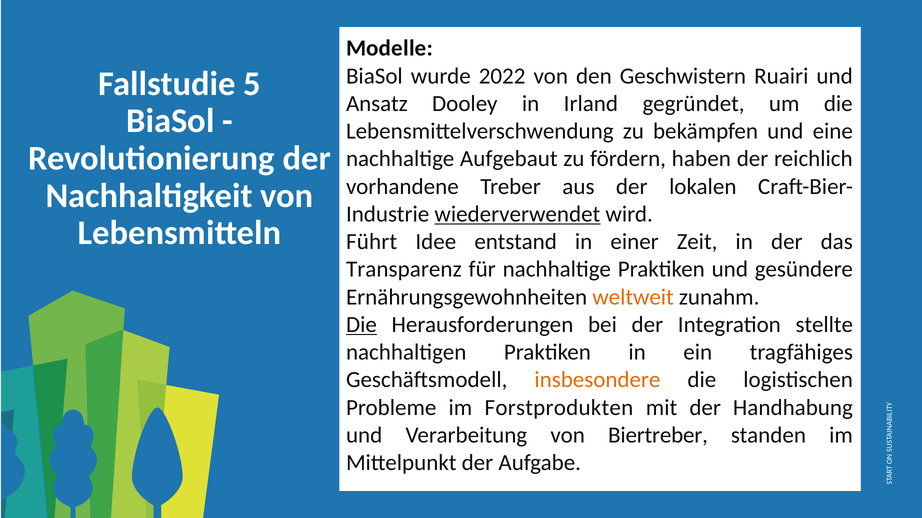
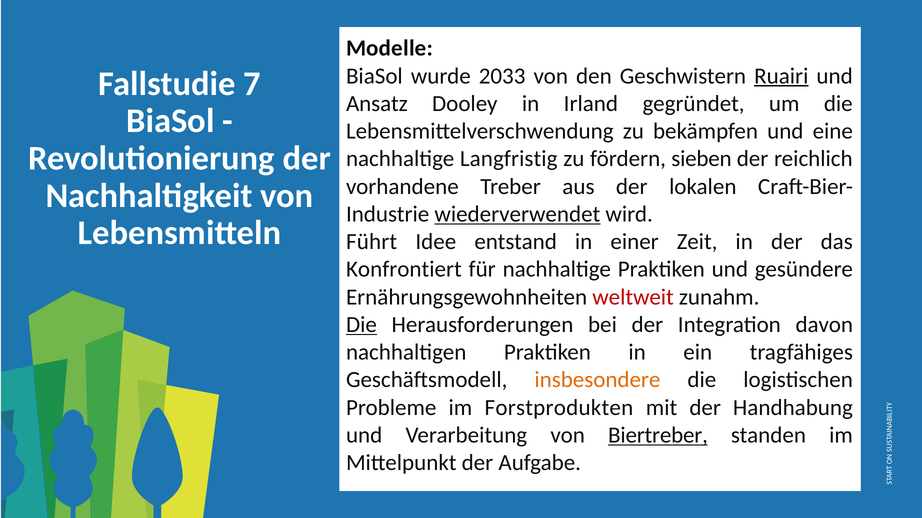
2022: 2022 -> 2033 (502, 76)
Ruairi underline: none -> present (781, 76)
5: 5 -> 7 (252, 84)
Aufgebaut: Aufgebaut -> Langfristig (509, 159)
haben: haben -> sieben (701, 159)
Transparenz: Transparenz -> Konfrontiert (404, 270)
weltweit colour: orange -> red (633, 297)
stellte: stellte -> davon (824, 325)
Biertreber underline: none -> present (658, 436)
